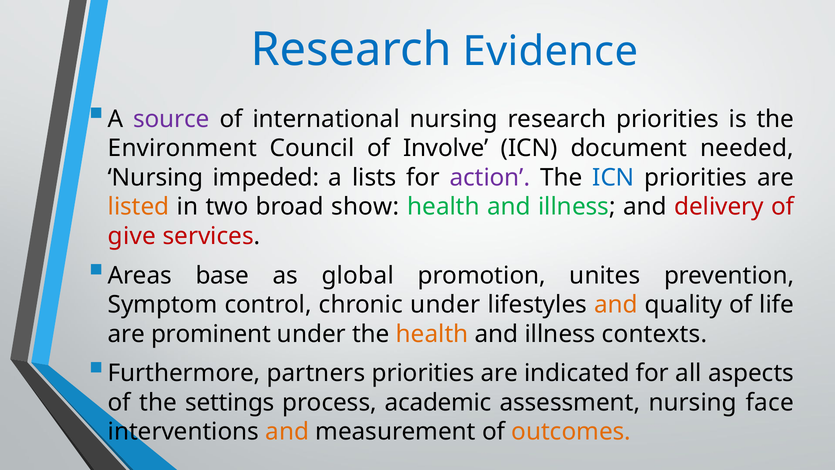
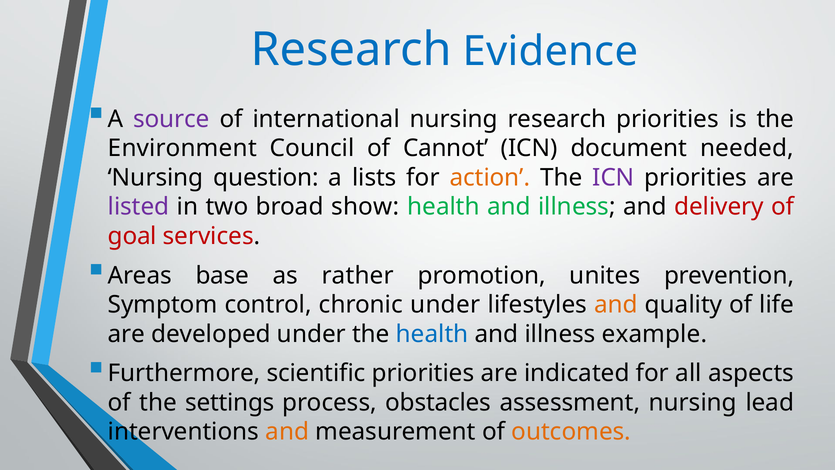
Involve: Involve -> Cannot (446, 148)
impeded: impeded -> question (266, 177)
action colour: purple -> orange (490, 177)
ICN colour: blue -> purple (613, 177)
listed colour: orange -> purple (139, 207)
give: give -> goal (132, 236)
global: global -> rather (358, 275)
prominent: prominent -> developed (211, 334)
health colour: orange -> blue (432, 334)
contexts: contexts -> example (654, 334)
partners: partners -> scientific (316, 373)
academic: academic -> obstacles (438, 402)
face: face -> lead (770, 402)
